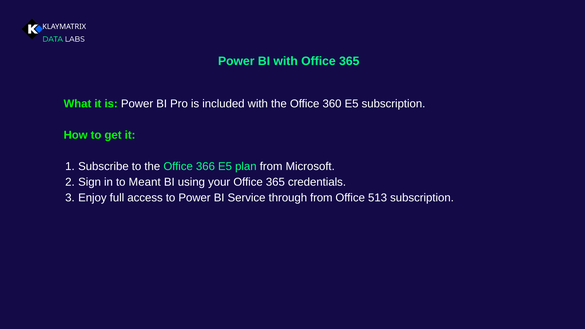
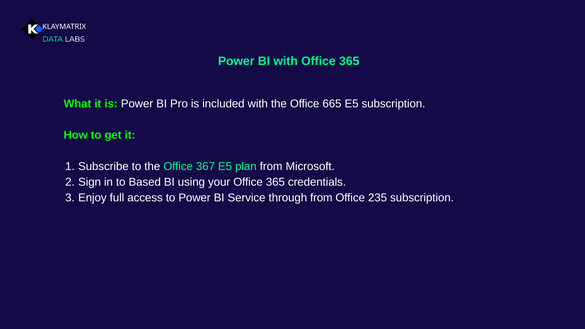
360: 360 -> 665 (332, 104)
366: 366 -> 367 (205, 167)
Meant: Meant -> Based (145, 182)
513: 513 -> 235 (378, 198)
